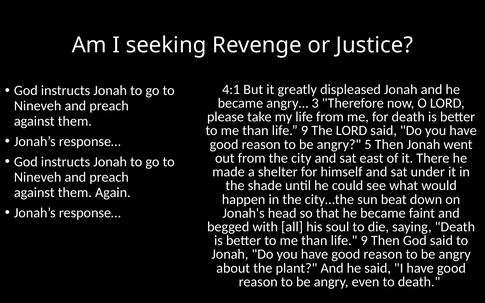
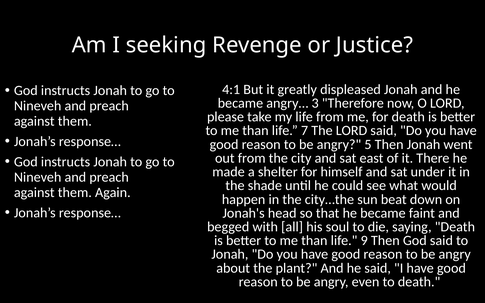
9: 9 -> 7 (305, 131)
